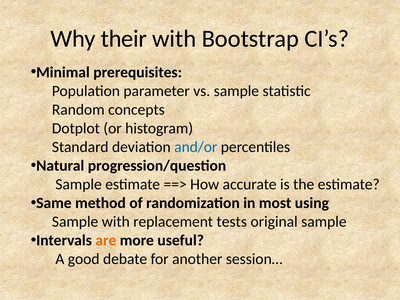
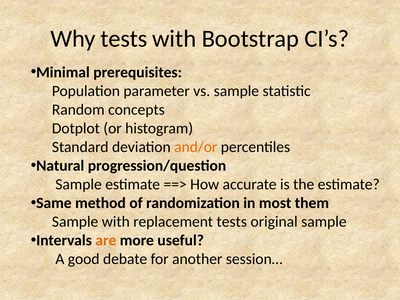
Why their: their -> tests (124, 39)
and/or colour: blue -> orange (196, 147)
using: using -> them (312, 203)
